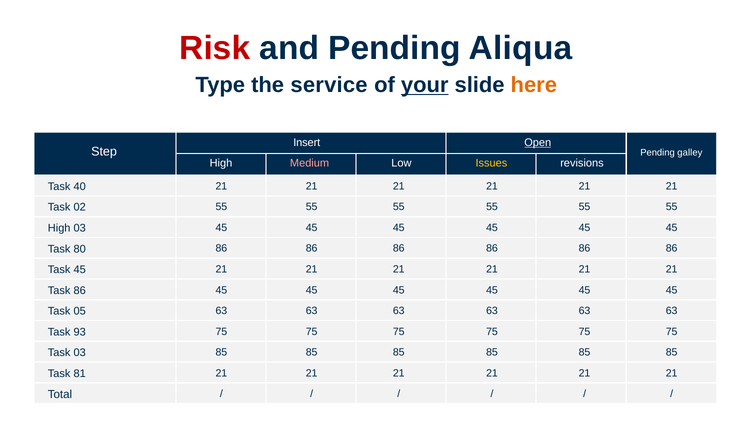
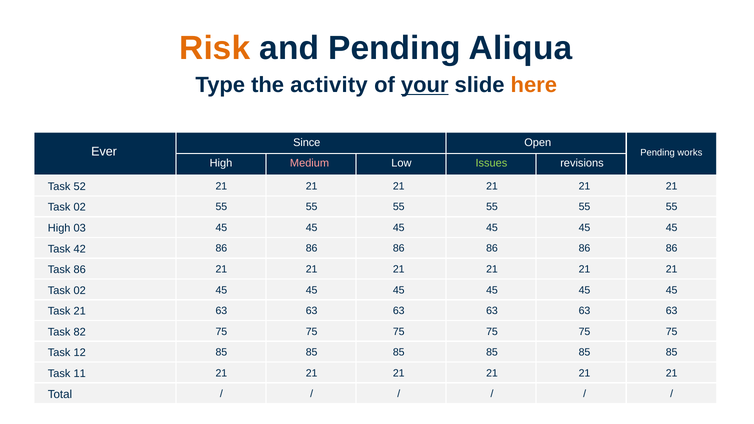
Risk colour: red -> orange (215, 48)
service: service -> activity (329, 85)
Insert: Insert -> Since (307, 142)
Open underline: present -> none (538, 142)
Step: Step -> Ever (104, 152)
galley: galley -> works (690, 153)
Issues colour: yellow -> light green (491, 163)
40: 40 -> 52 (80, 187)
80: 80 -> 42 (80, 249)
Task 45: 45 -> 86 (80, 270)
86: 86 -> 02 (80, 291)
Task 05: 05 -> 21 (80, 311)
93: 93 -> 82 (80, 332)
Task 03: 03 -> 12 (80, 353)
81: 81 -> 11 (80, 374)
